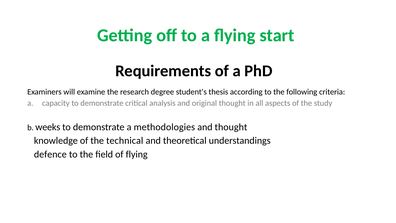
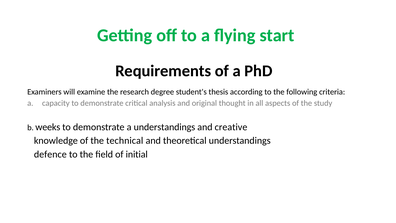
a methodologies: methodologies -> understandings (164, 127)
and thought: thought -> creative (231, 127)
of flying: flying -> initial (137, 154)
